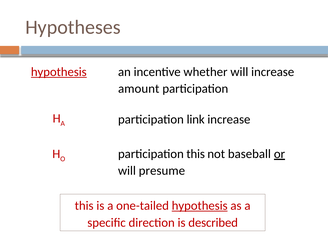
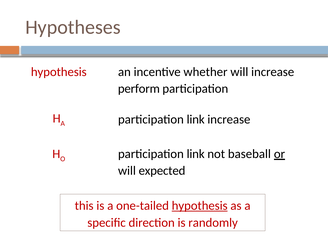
hypothesis underline: present -> none (59, 72)
amount: amount -> perform (139, 89)
this: this -> link (196, 154)
presume: presume -> expected (162, 171)
described: described -> randomly (213, 223)
